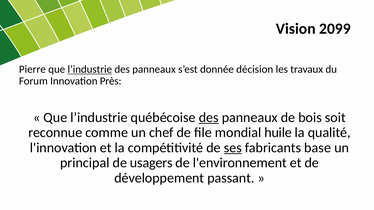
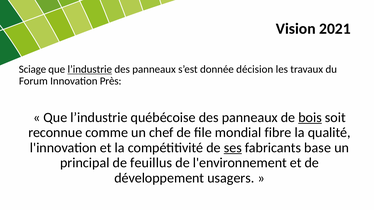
2099: 2099 -> 2021 (335, 29)
Pierre: Pierre -> Sciage (32, 69)
des underline: present -> none (209, 118)
bois underline: none -> present (310, 118)
huile: huile -> fibre (278, 133)
usagers: usagers -> feuillus (151, 163)
passant: passant -> usagers (231, 178)
